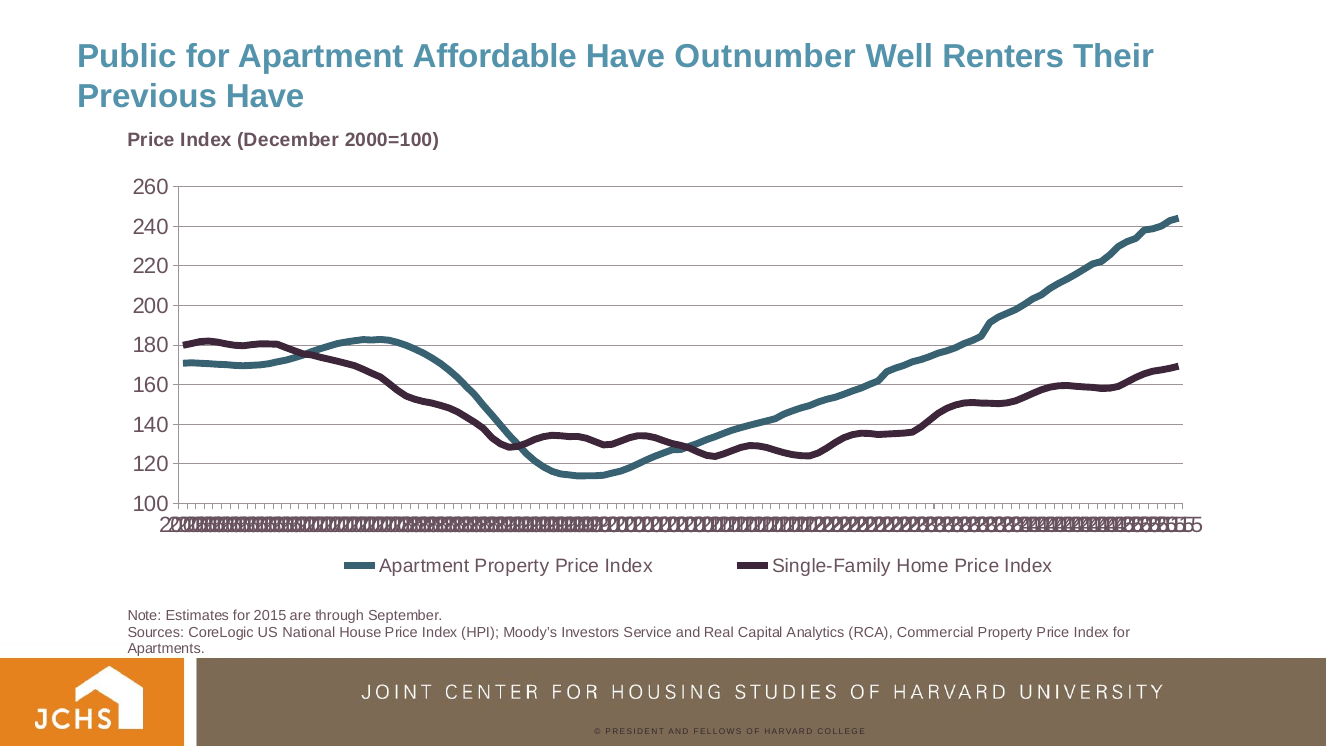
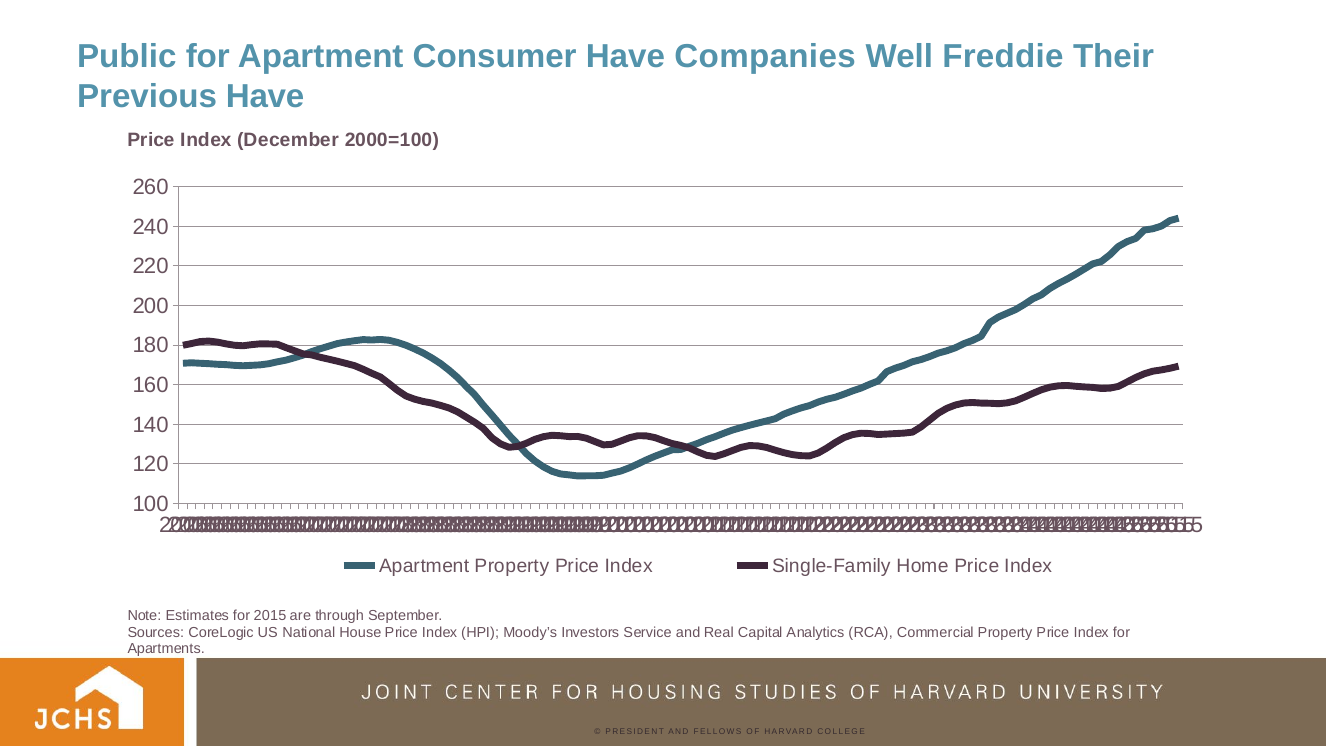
Affordable: Affordable -> Consumer (495, 57)
Outnumber: Outnumber -> Companies (765, 57)
Renters: Renters -> Freddie (1003, 57)
